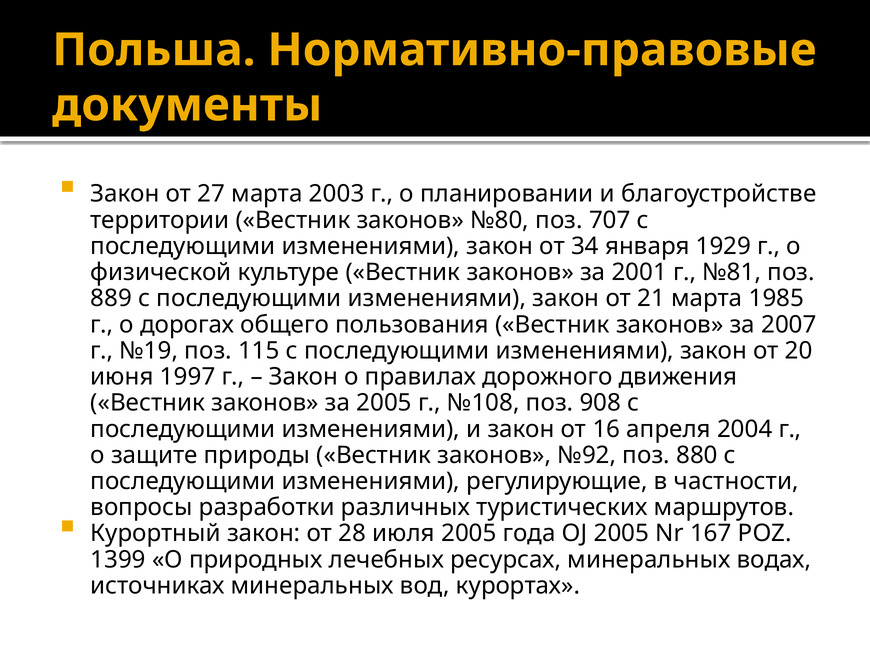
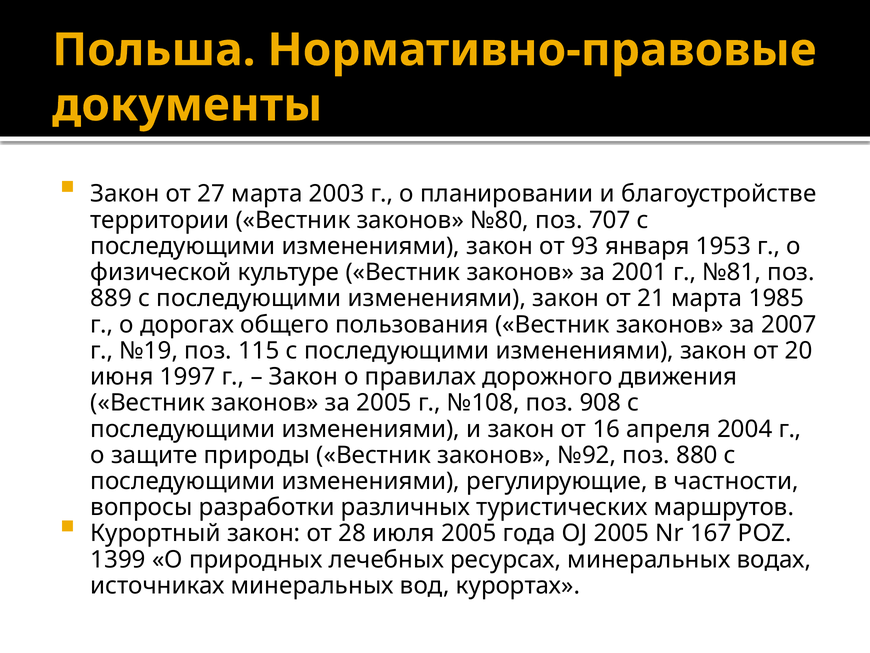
34: 34 -> 93 (585, 246)
1929: 1929 -> 1953 (723, 246)
